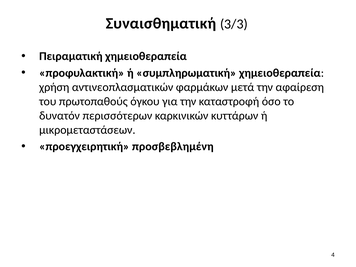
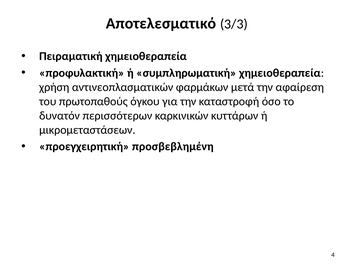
Συναισθηματική: Συναισθηματική -> Αποτελεσματικό (161, 23)
